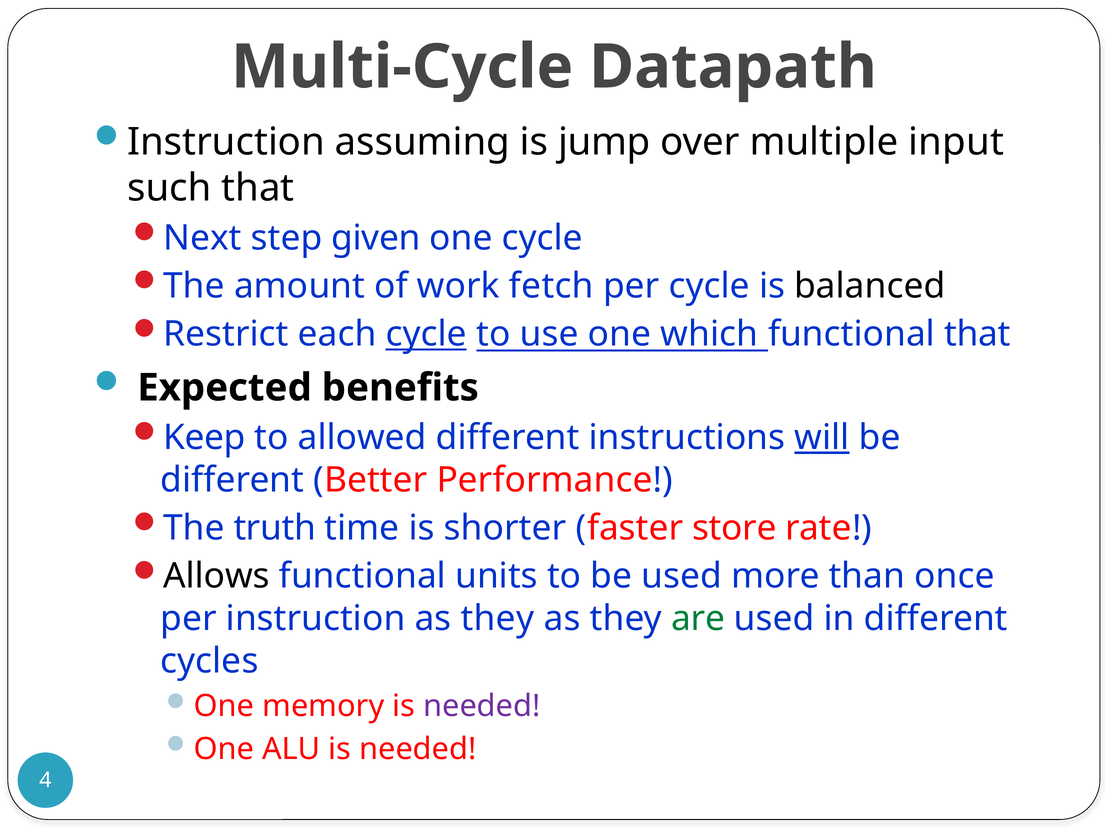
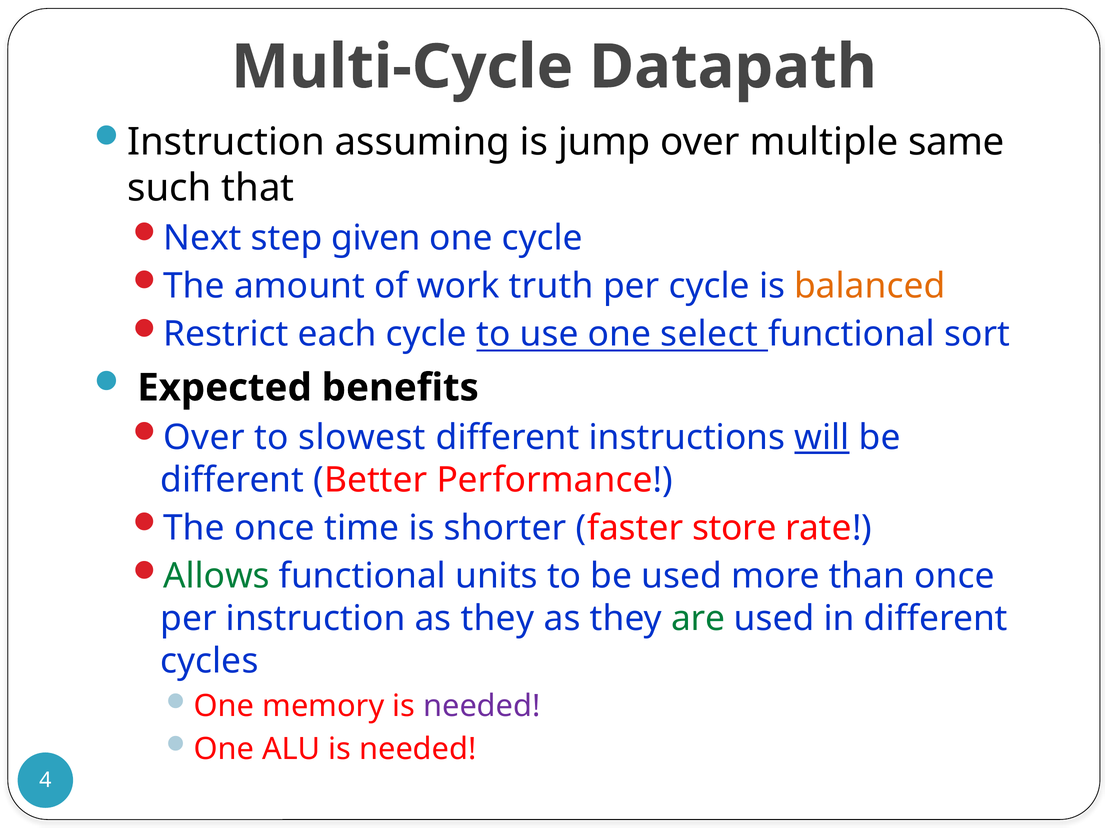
input: input -> same (956, 142)
fetch: fetch -> truth (551, 286)
balanced colour: black -> orange (870, 286)
cycle underline: present -> none (426, 334)
which: which -> select (709, 334)
functional that: that -> sort (977, 334)
Keep: Keep -> Over (204, 438)
allowed: allowed -> slowest (362, 438)
The truth: truth -> once (274, 528)
Allows colour: black -> green (217, 576)
